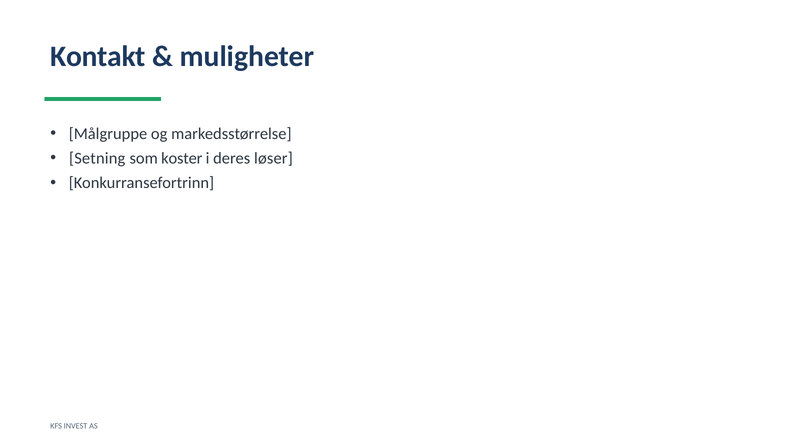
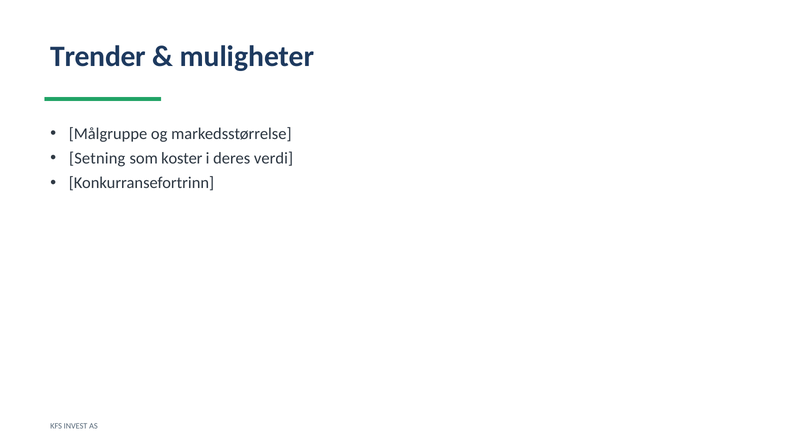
Kontakt: Kontakt -> Trender (98, 56)
løser: løser -> verdi (273, 159)
